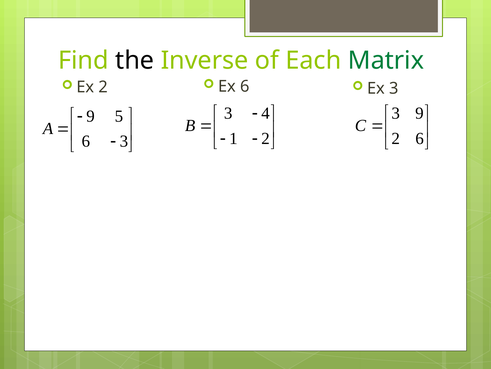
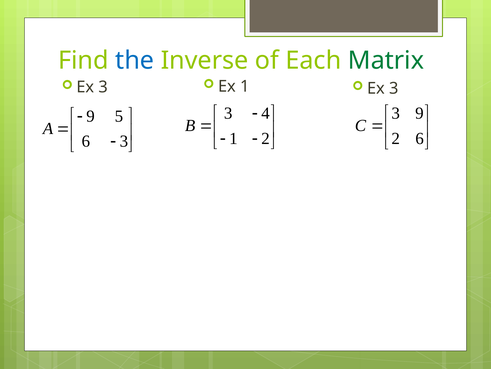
the colour: black -> blue (135, 60)
Ex 6: 6 -> 1 (245, 86)
2: 2 -> 3 (103, 87)
